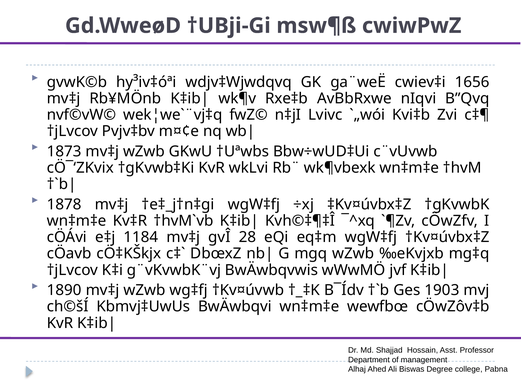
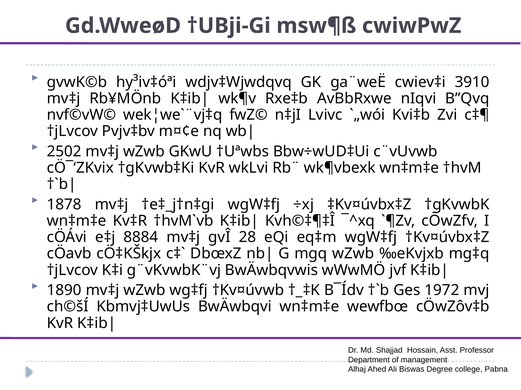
1656: 1656 -> 3910 (472, 82)
1873: 1873 -> 2502 (64, 152)
1184: 1184 -> 8884 (141, 238)
1903: 1903 -> 1972 (442, 291)
